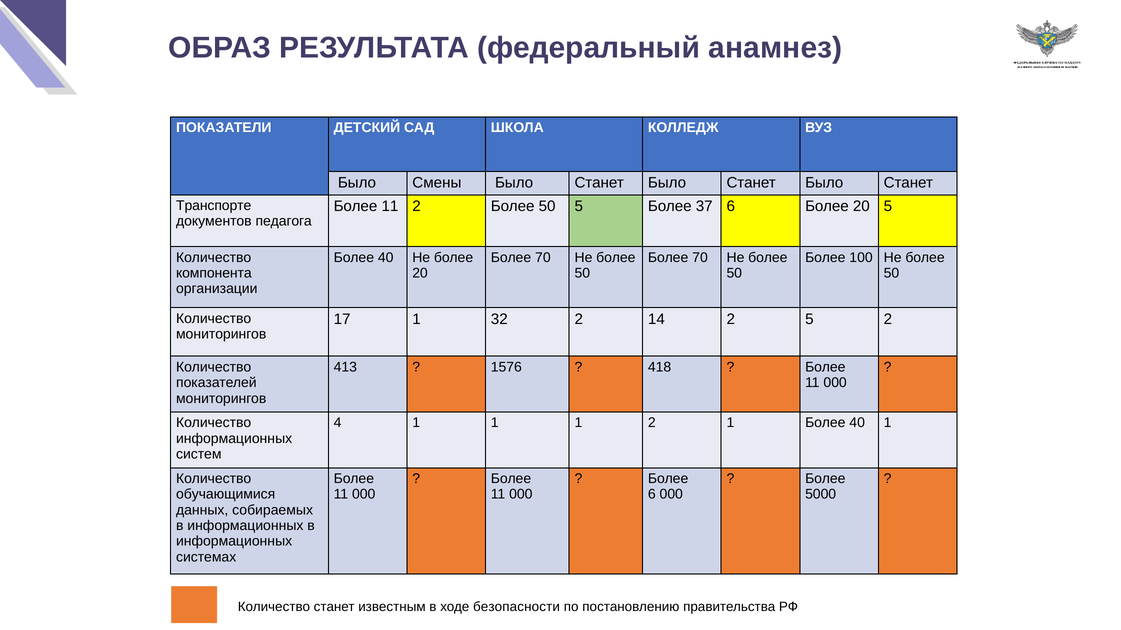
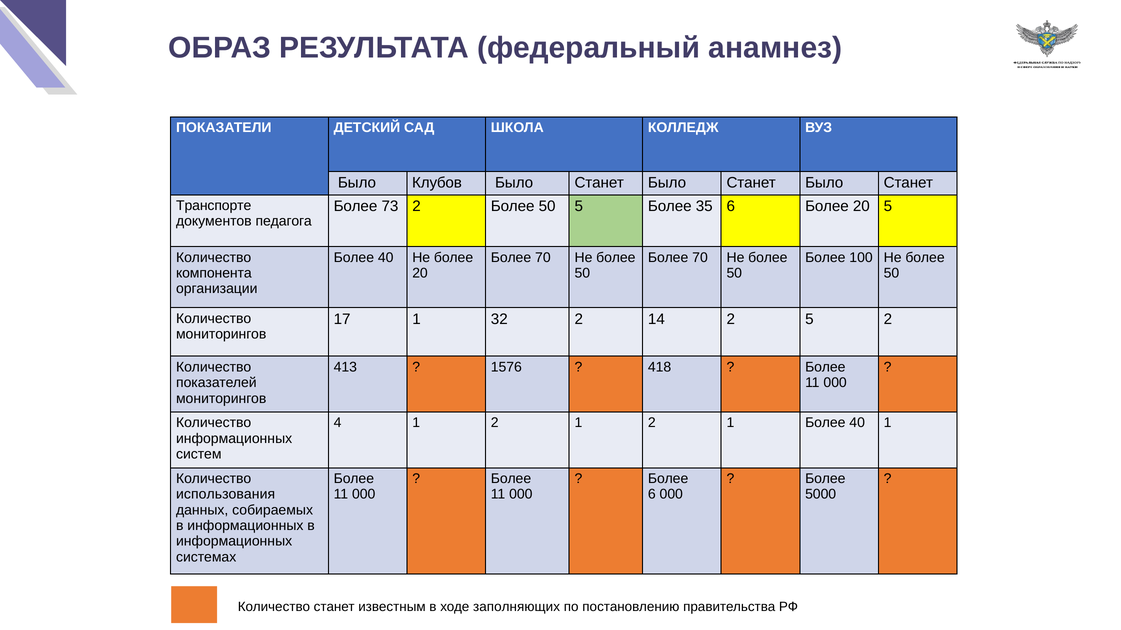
Смены: Смены -> Клубов (437, 183)
11: 11 -> 73 (390, 206)
37: 37 -> 35 (704, 206)
4 1 1: 1 -> 2 (495, 423)
обучающимися: обучающимися -> использования (226, 495)
безопасности: безопасности -> заполняющих (517, 607)
